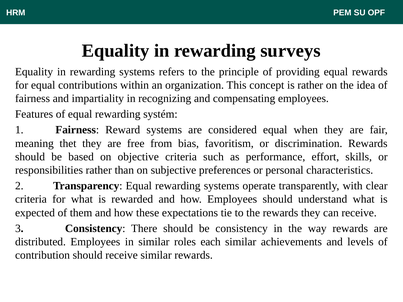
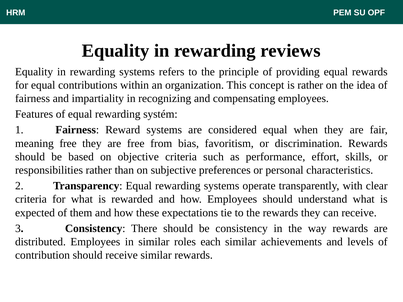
surveys: surveys -> reviews (290, 51)
meaning thet: thet -> free (68, 143)
